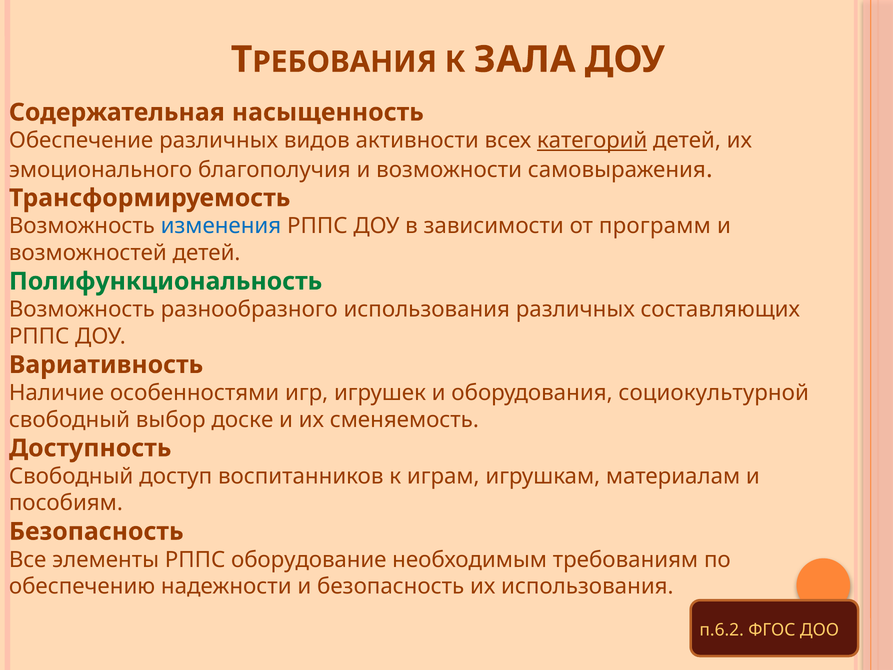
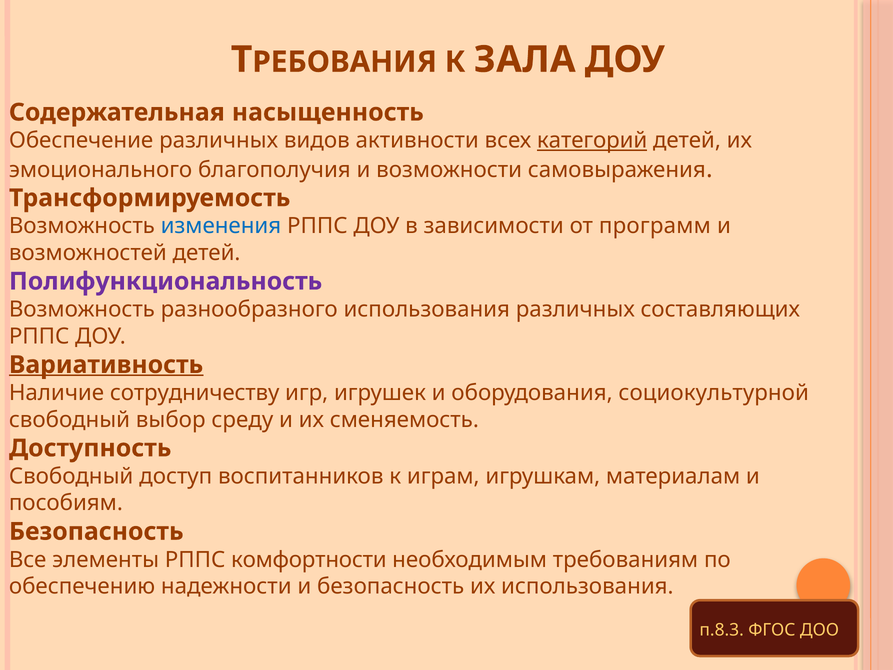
Полифункциональность colour: green -> purple (166, 281)
Вариативность underline: none -> present (106, 365)
особенностями: особенностями -> сотрудничеству (195, 393)
доске: доске -> среду (242, 420)
оборудование: оборудование -> комфортности (309, 559)
п.6.2: п.6.2 -> п.8.3 (722, 630)
